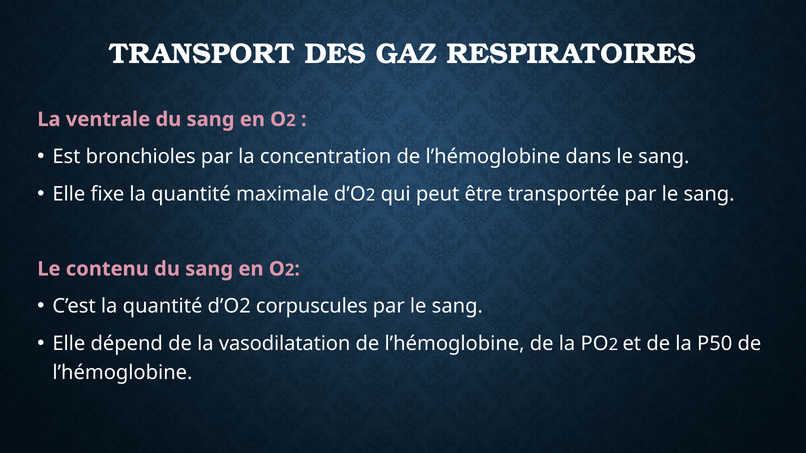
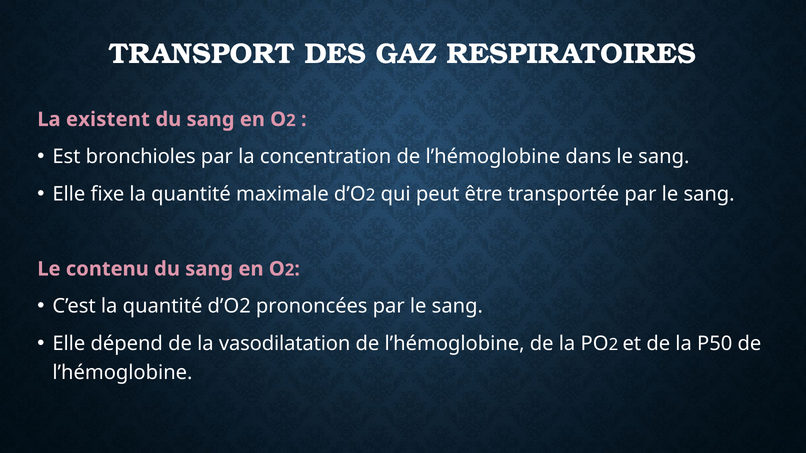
ventrale: ventrale -> existent (108, 119)
corpuscules: corpuscules -> prononcées (312, 307)
